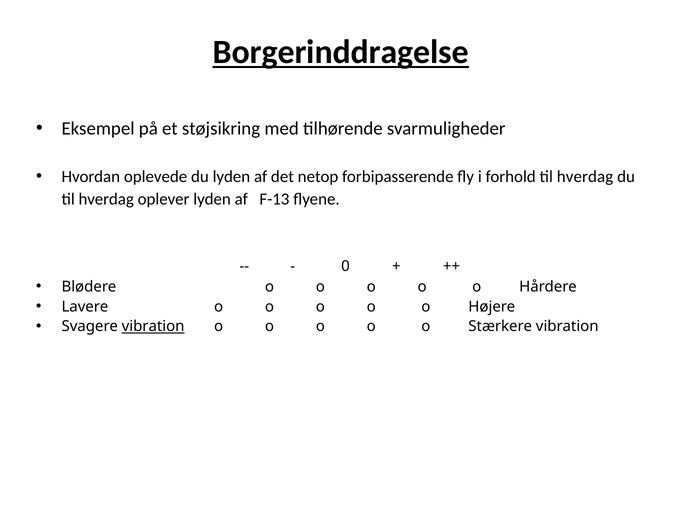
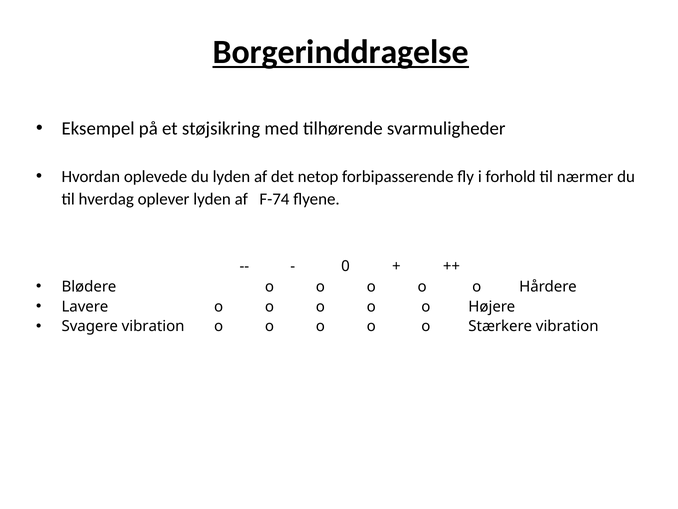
forhold til hverdag: hverdag -> nærmer (585, 177)
F-13: F-13 -> F-74 (274, 199)
vibration underline: present -> none (153, 326)
